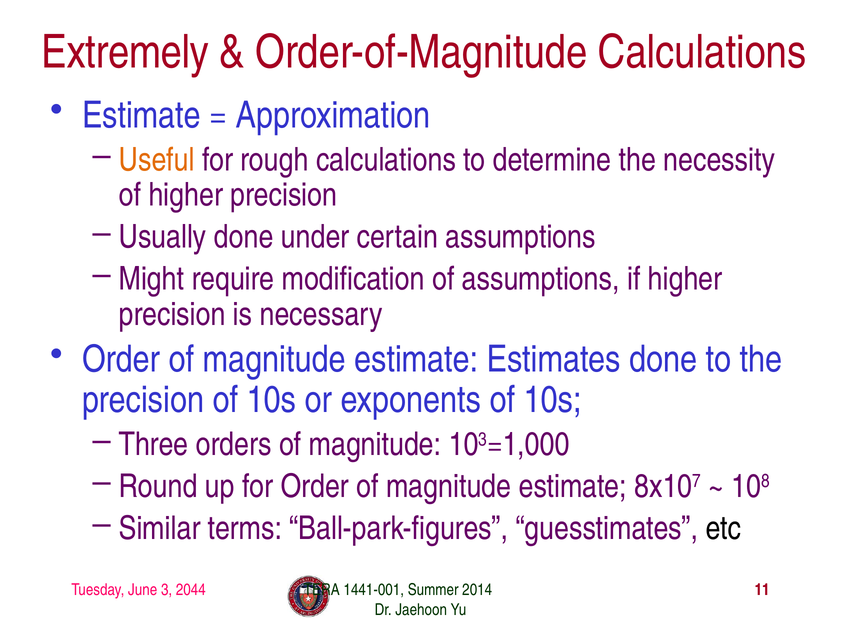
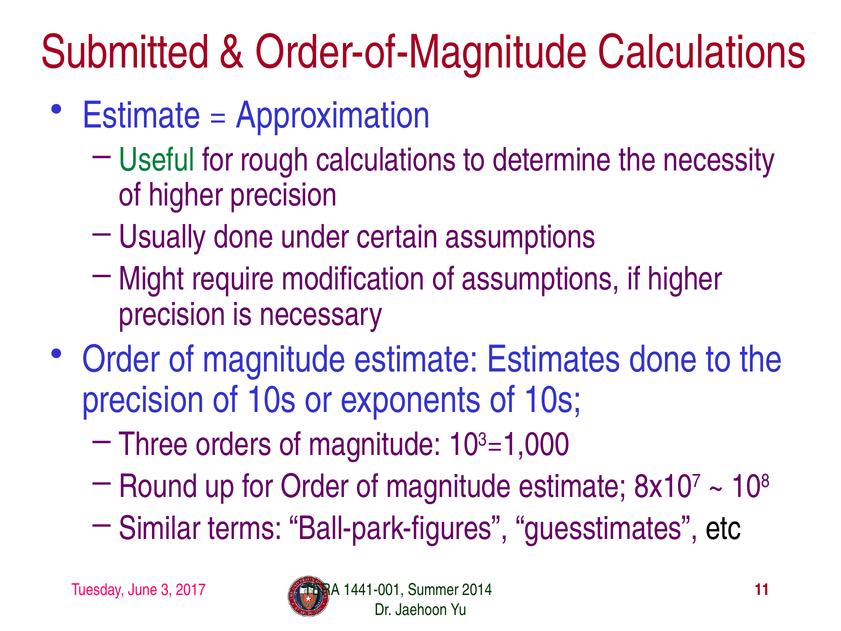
Extremely: Extremely -> Submitted (125, 52)
Useful colour: orange -> green (157, 160)
2044: 2044 -> 2017 (191, 590)
